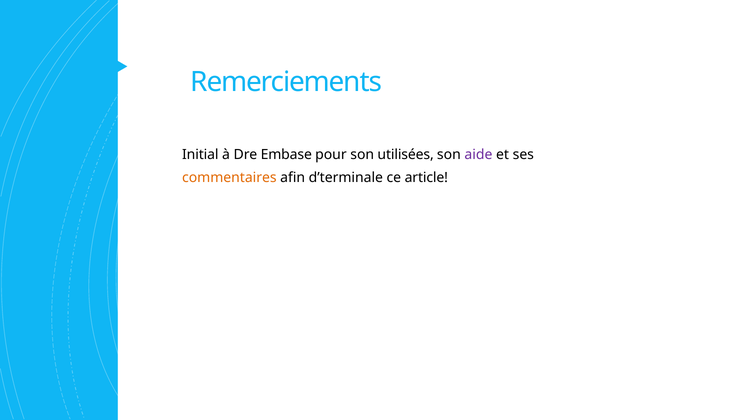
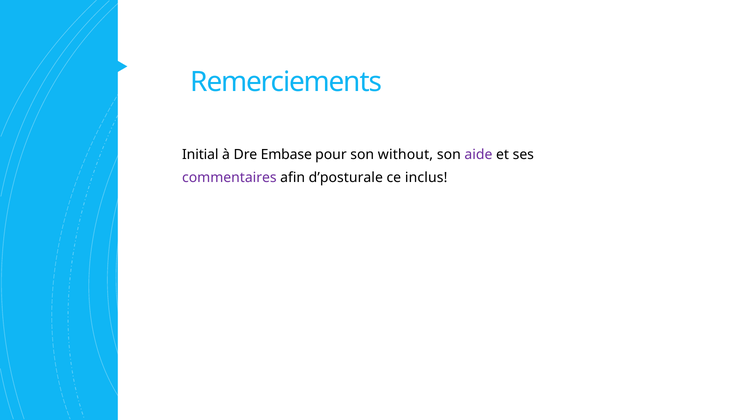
utilisées: utilisées -> without (405, 155)
commentaires colour: orange -> purple (229, 178)
d’terminale: d’terminale -> d’posturale (346, 178)
article: article -> inclus (426, 178)
